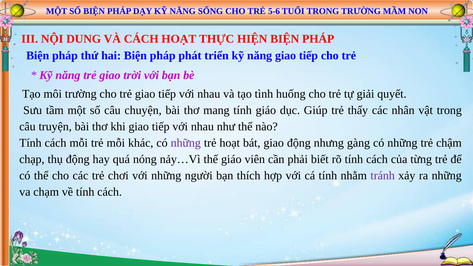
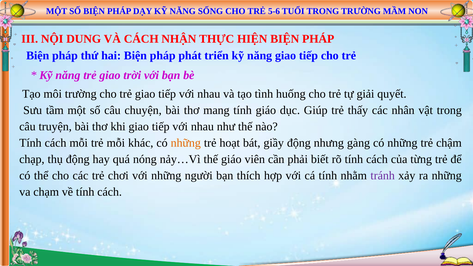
CÁCH HOẠT: HOẠT -> NHẬN (179, 39)
những colour: purple -> orange (186, 143)
bát giao: giao -> giầy (274, 143)
